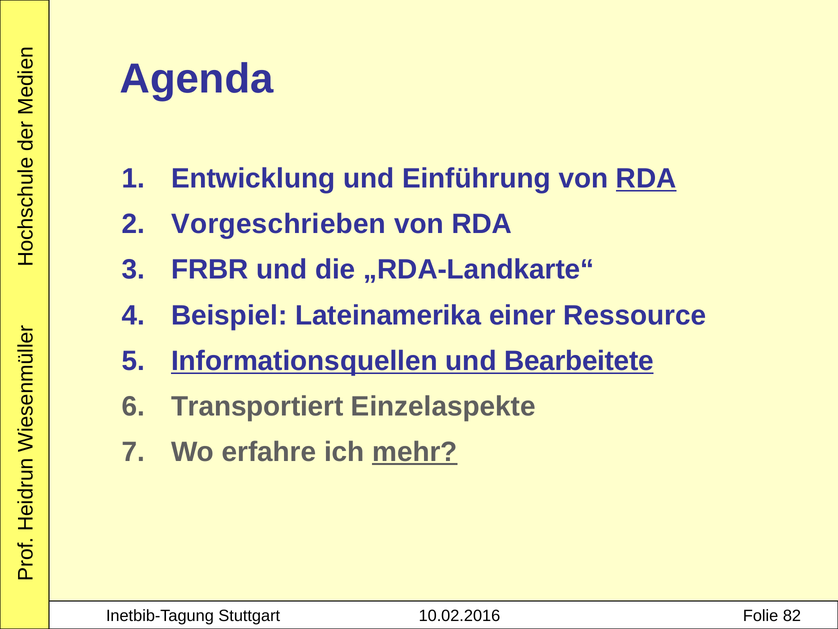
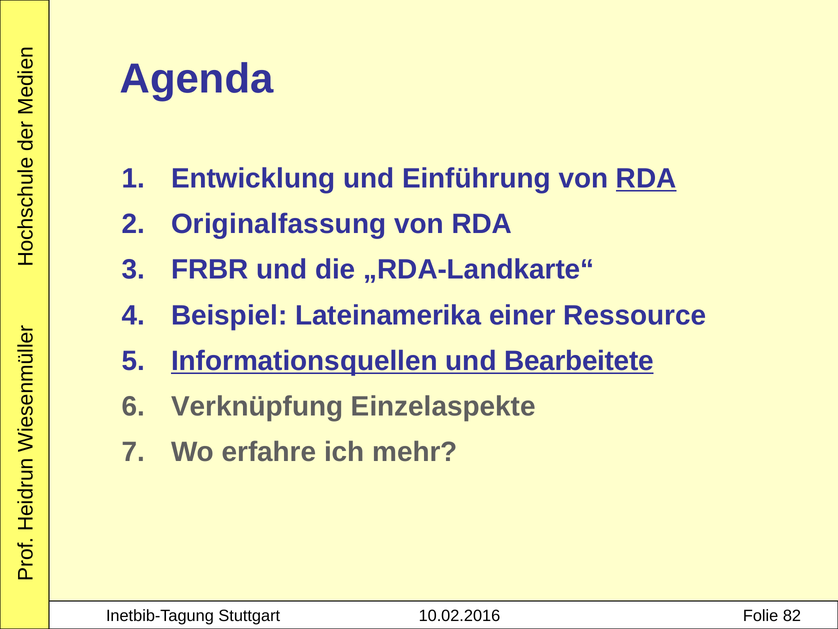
Vorgeschrieben: Vorgeschrieben -> Originalfassung (279, 224)
Transportiert: Transportiert -> Verknüpfung (257, 406)
mehr underline: present -> none (415, 452)
